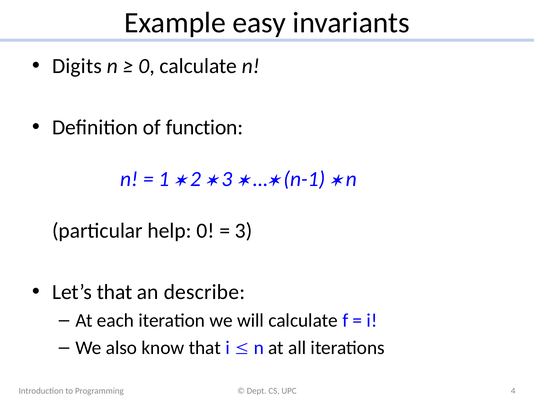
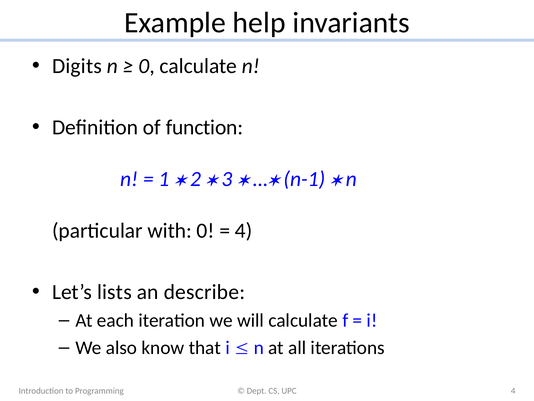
easy: easy -> help (259, 23)
help: help -> with (170, 230)
3: 3 -> 4 (244, 230)
Let’s that: that -> lists (114, 292)
